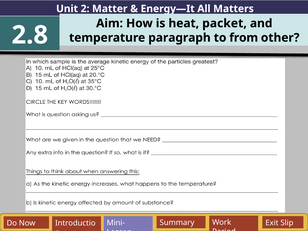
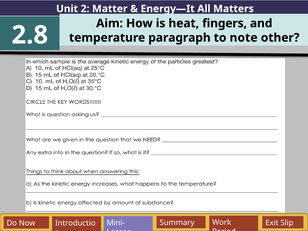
packet: packet -> fingers (225, 23)
from: from -> note (244, 38)
